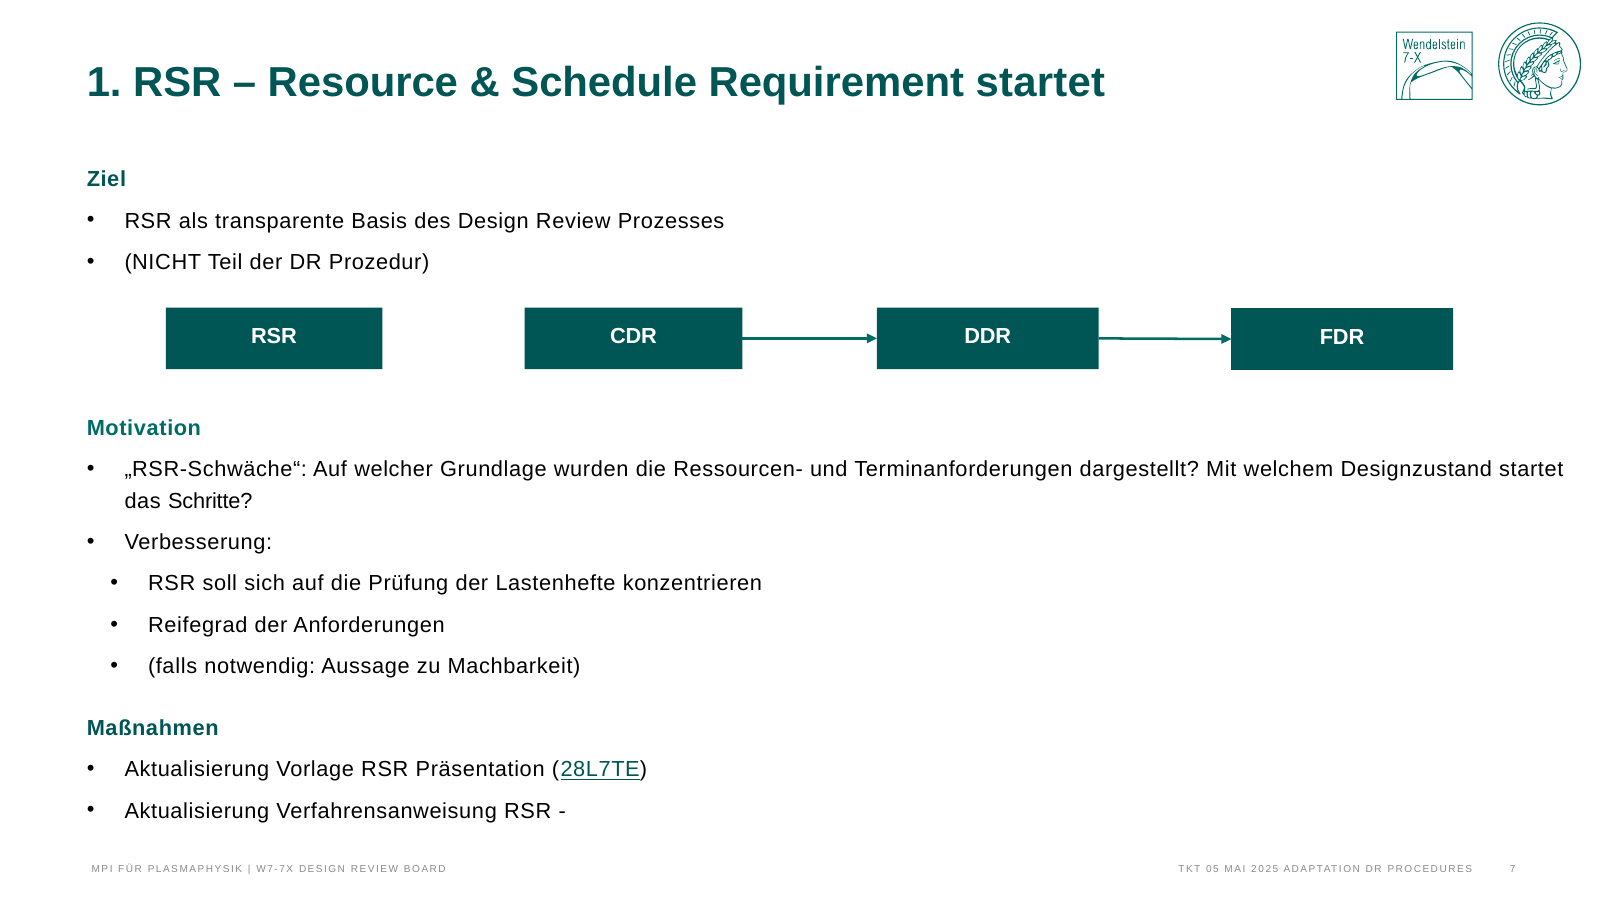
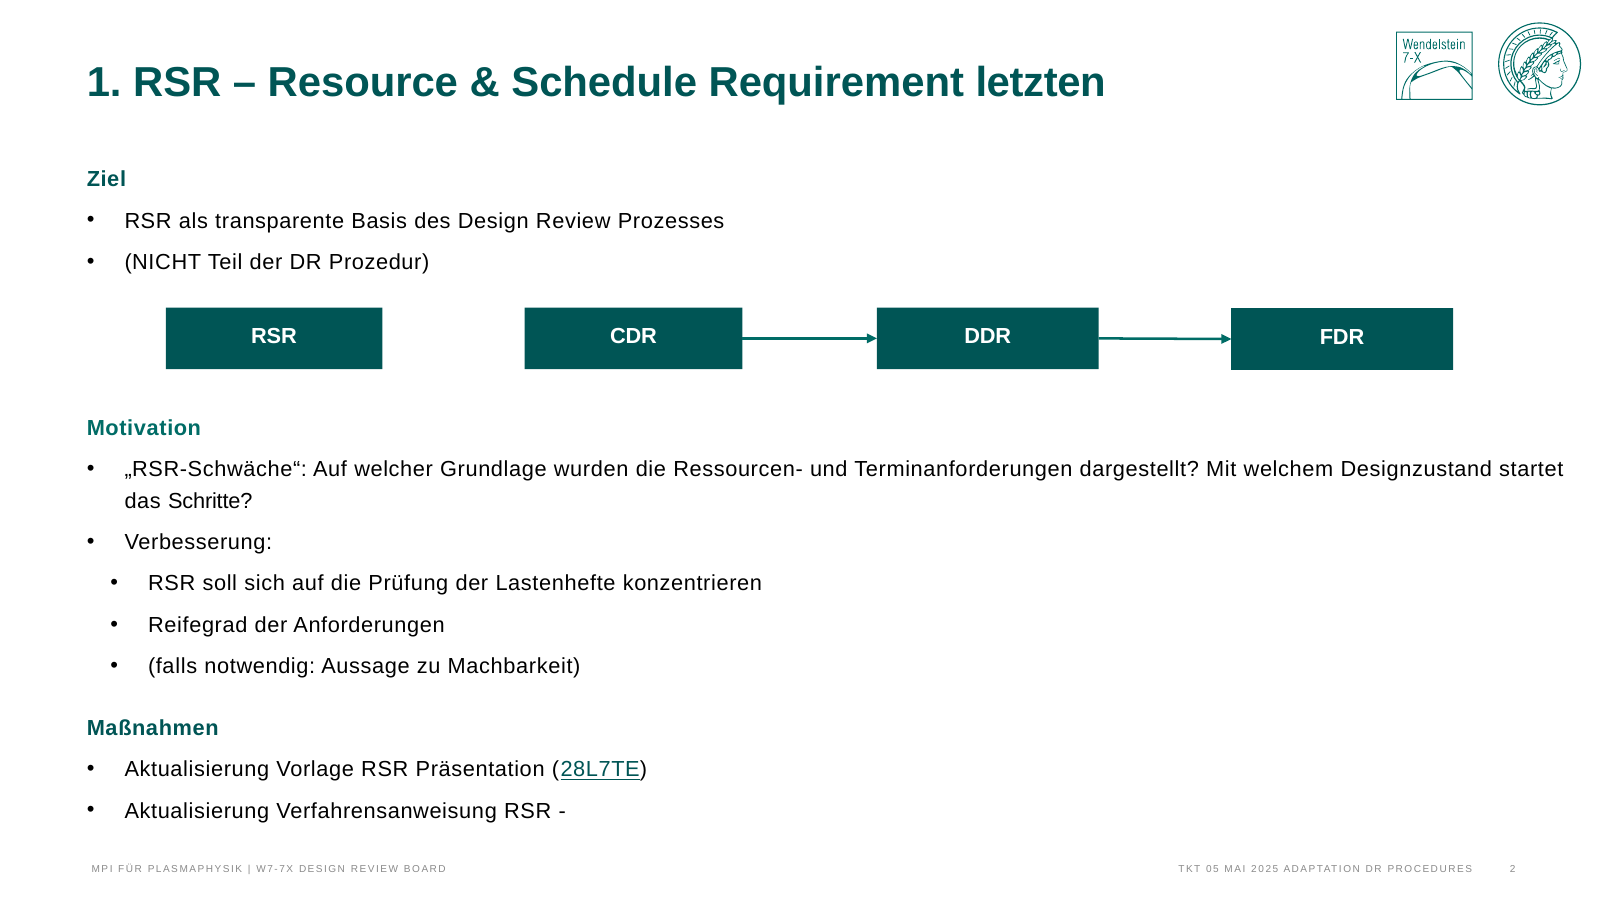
Requirement startet: startet -> letzten (1041, 83)
7: 7 -> 2 (1513, 869)
